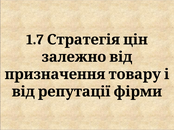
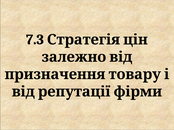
1.7: 1.7 -> 7.3 (35, 40)
